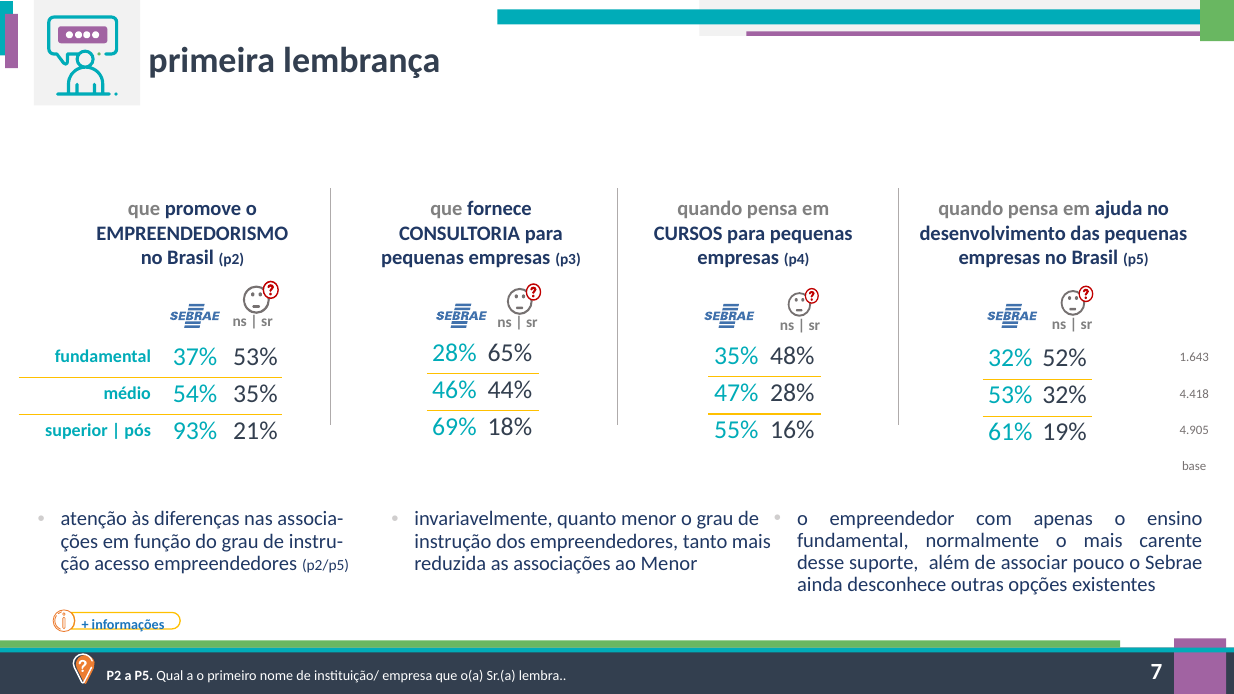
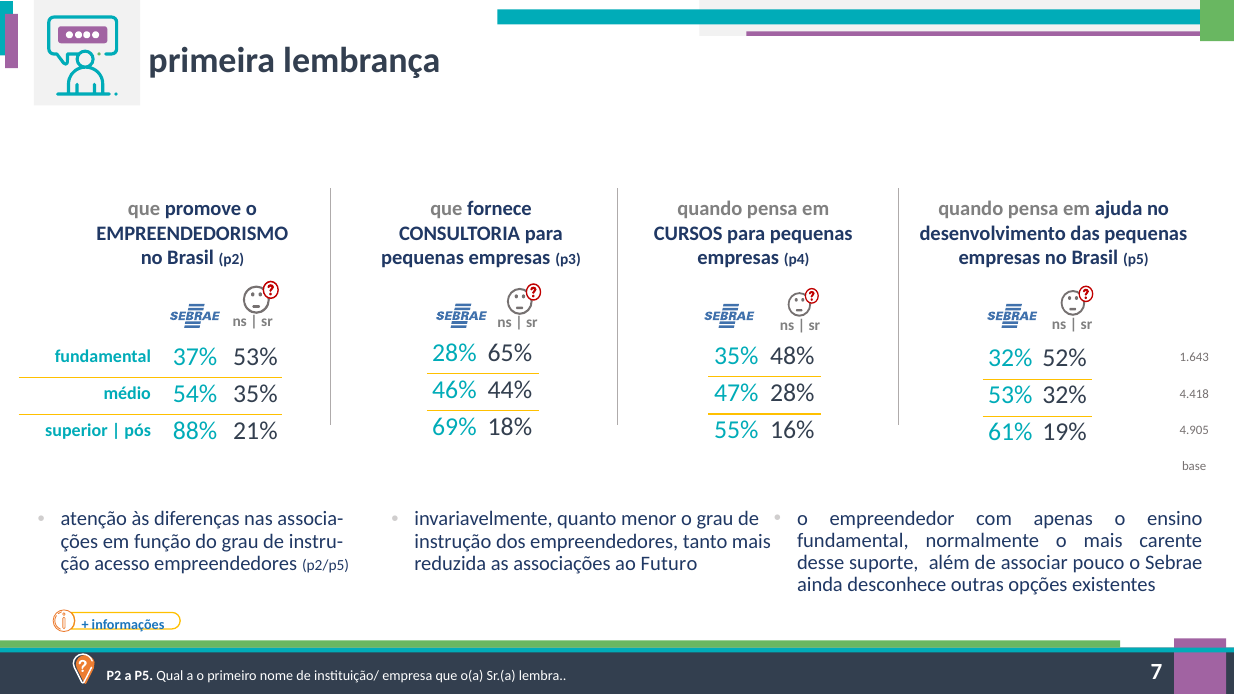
93%: 93% -> 88% (195, 431)
ao Menor: Menor -> Futuro (669, 564)
